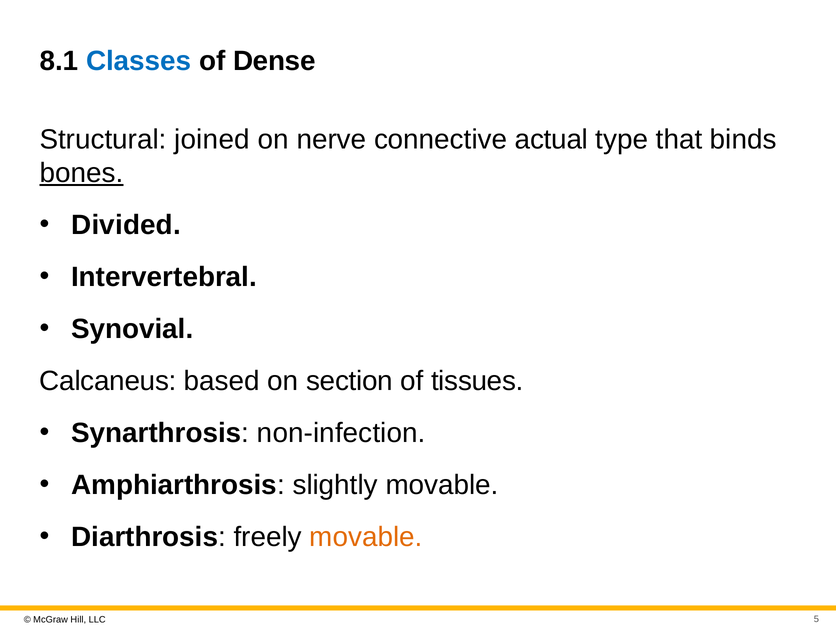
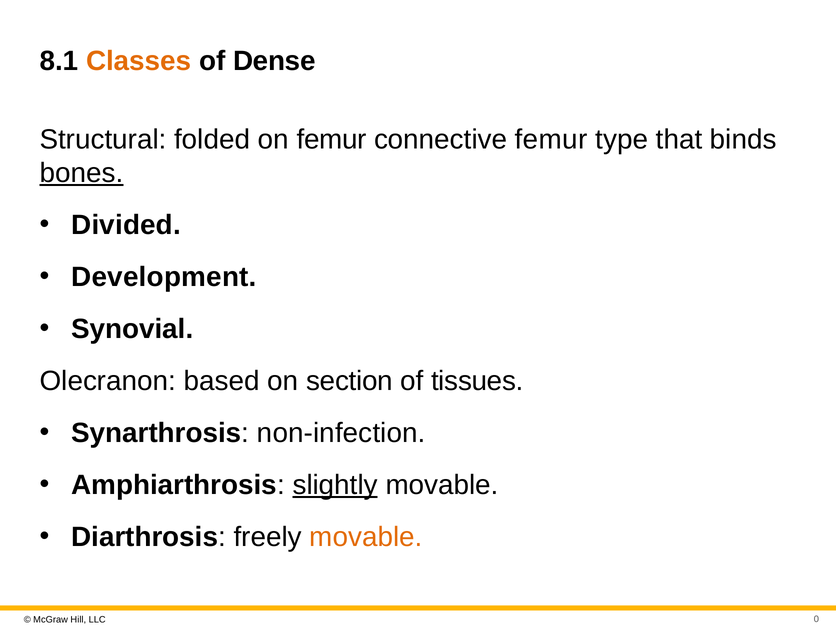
Classes colour: blue -> orange (139, 61)
joined: joined -> folded (212, 140)
on nerve: nerve -> femur (332, 140)
connective actual: actual -> femur (551, 140)
Intervertebral: Intervertebral -> Development (164, 277)
Calcaneus: Calcaneus -> Olecranon (108, 381)
slightly underline: none -> present (335, 485)
5: 5 -> 0 (816, 619)
